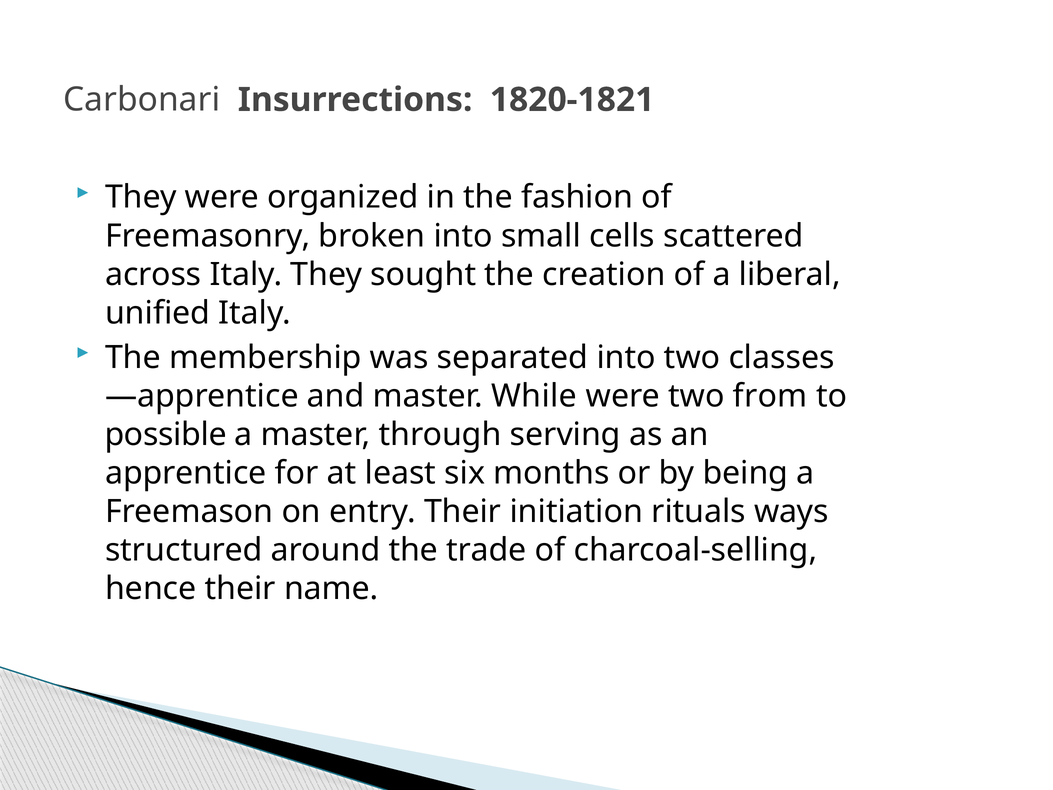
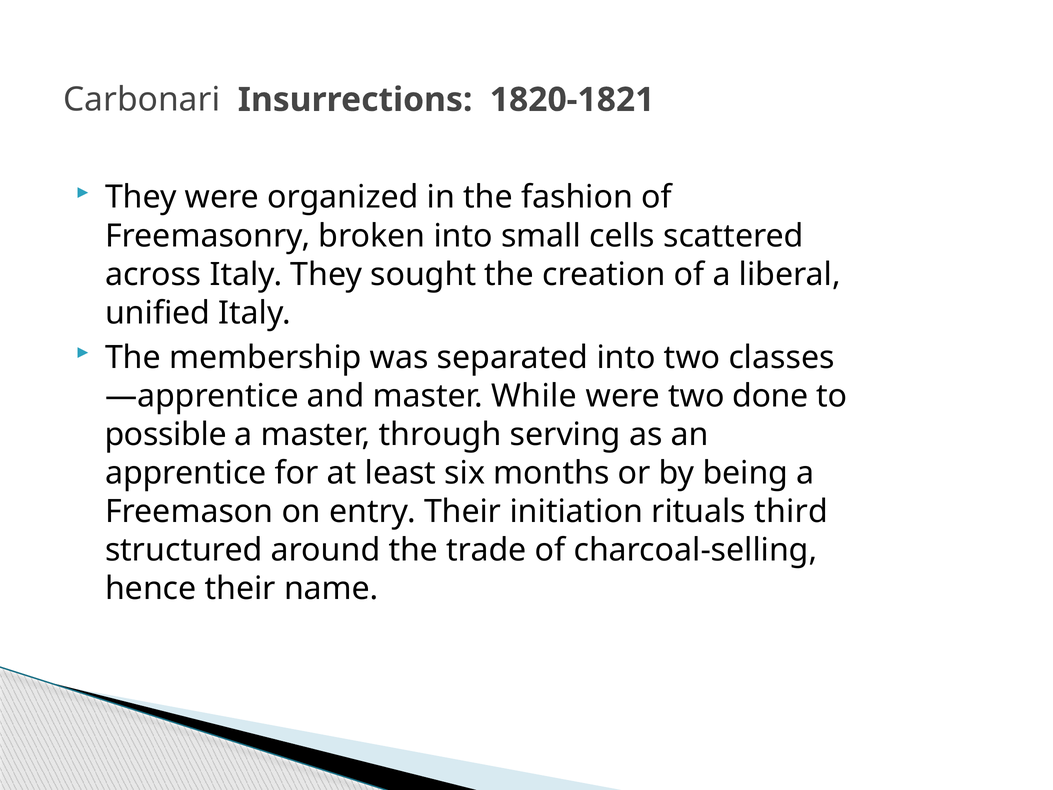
from: from -> done (770, 396)
ways: ways -> third (791, 512)
